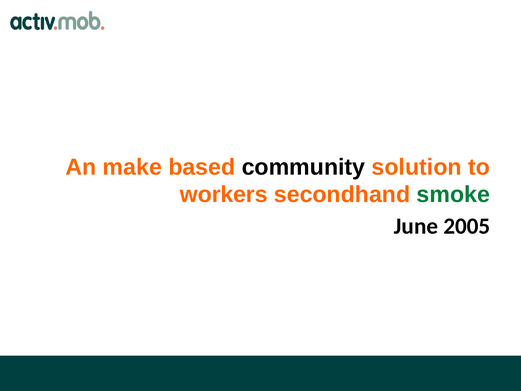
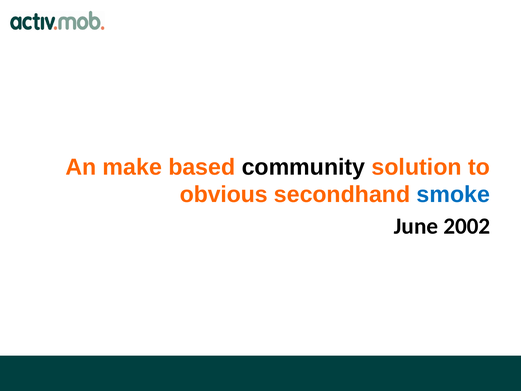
workers: workers -> obvious (224, 194)
smoke colour: green -> blue (453, 194)
2005: 2005 -> 2002 (467, 226)
